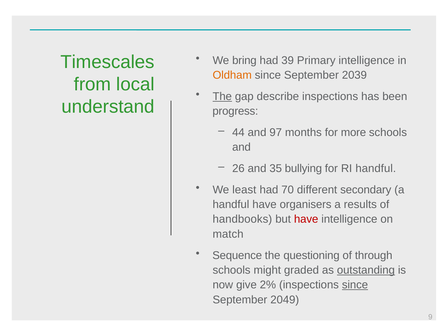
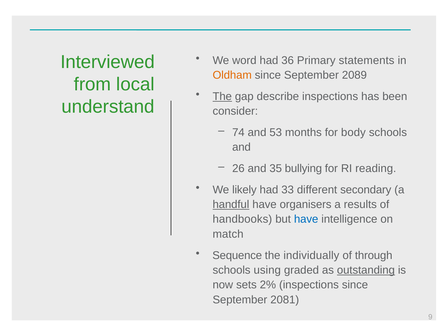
Timescales: Timescales -> Interviewed (108, 62)
bring: bring -> word (244, 60)
39: 39 -> 36 (288, 60)
Primary intelligence: intelligence -> statements (367, 60)
2039: 2039 -> 2089 (354, 75)
progress: progress -> consider (235, 111)
44: 44 -> 74 (238, 132)
97: 97 -> 53 (276, 132)
more: more -> body (353, 132)
RI handful: handful -> reading (376, 168)
least: least -> likely (244, 190)
70: 70 -> 33 (288, 190)
handful underline: none -> present (231, 205)
have colour: red -> blue (306, 219)
questioning: questioning -> individually (311, 255)
might: might -> using (267, 270)
give: give -> sets (246, 285)
since underline: present -> none (355, 285)
2049: 2049 -> 2081 (285, 300)
